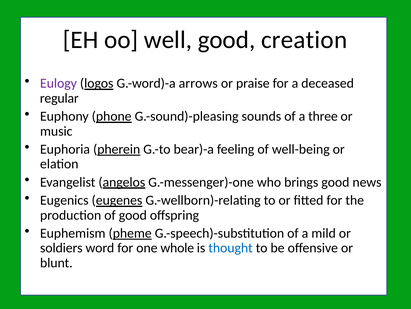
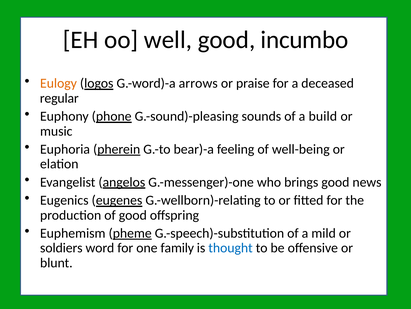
creation: creation -> incumbo (304, 40)
Eulogy colour: purple -> orange (59, 83)
three: three -> build (323, 116)
whole: whole -> family (177, 247)
